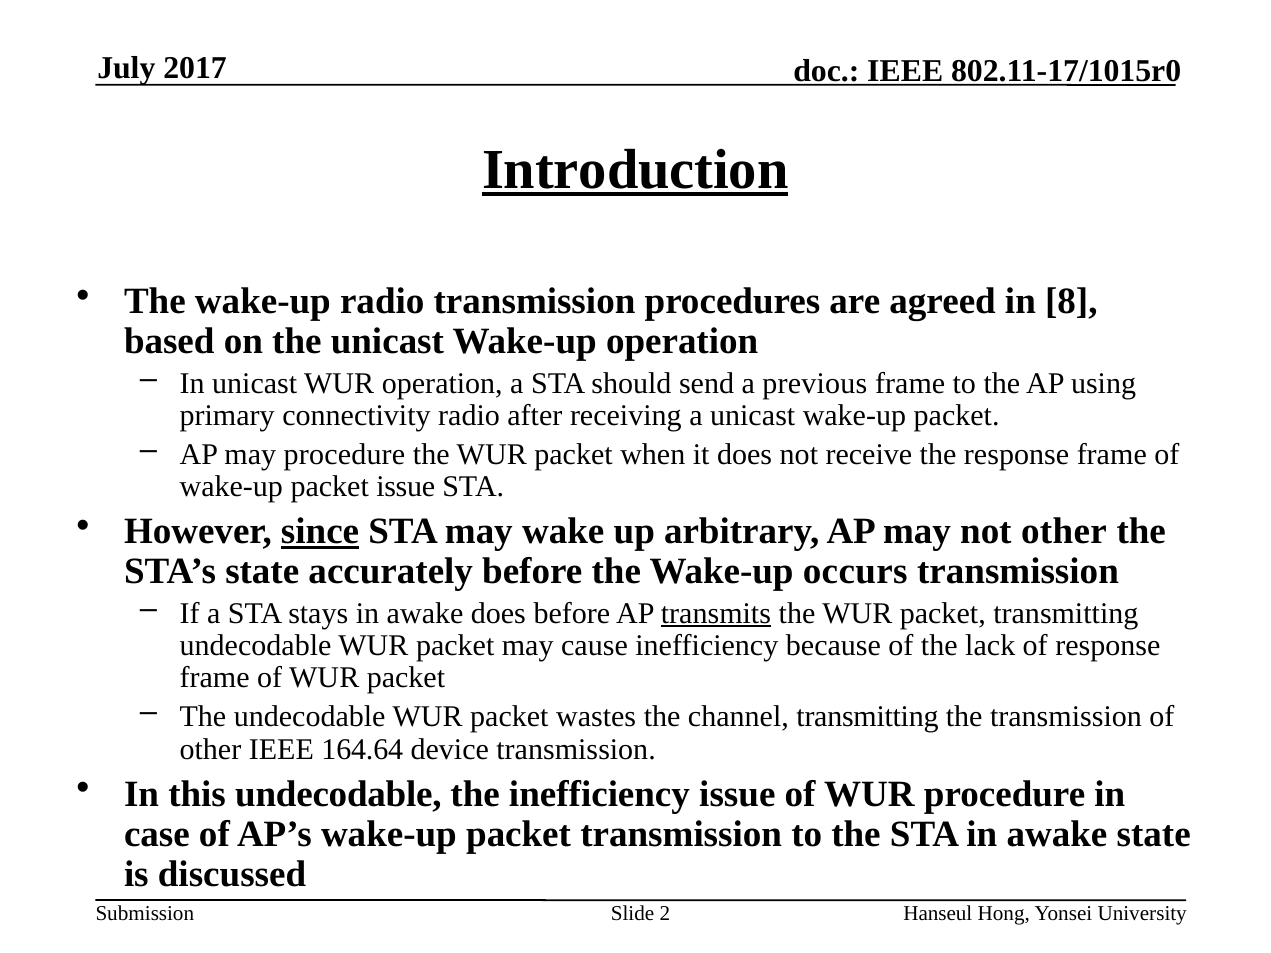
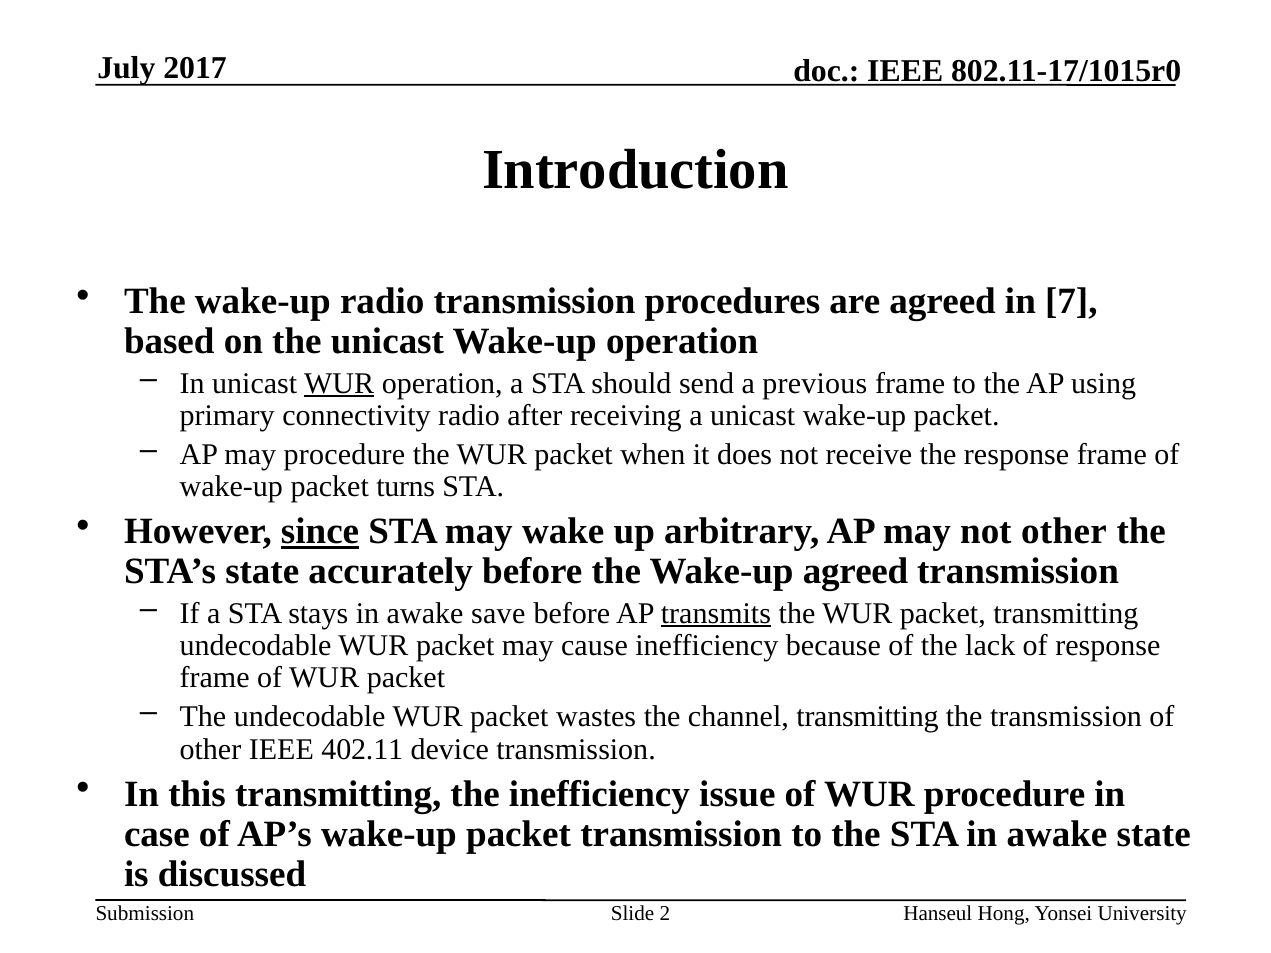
Introduction underline: present -> none (635, 170)
8: 8 -> 7 (1071, 302)
WUR underline: none -> present (339, 383)
packet issue: issue -> turns (406, 487)
Wake-up occurs: occurs -> agreed (856, 572)
awake does: does -> save (498, 613)
164.64: 164.64 -> 402.11 (362, 749)
this undecodable: undecodable -> transmitting (338, 794)
